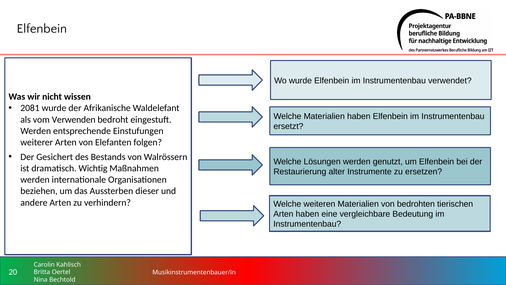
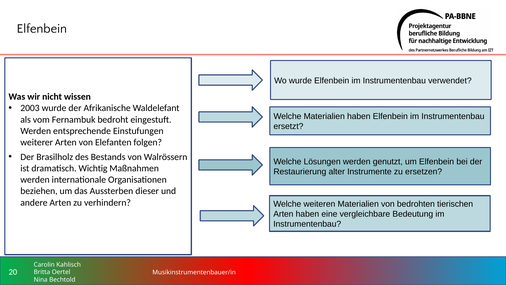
2081: 2081 -> 2003 (30, 108)
Verwenden: Verwenden -> Fernambuk (74, 119)
Gesichert: Gesichert -> Brasilholz (55, 157)
